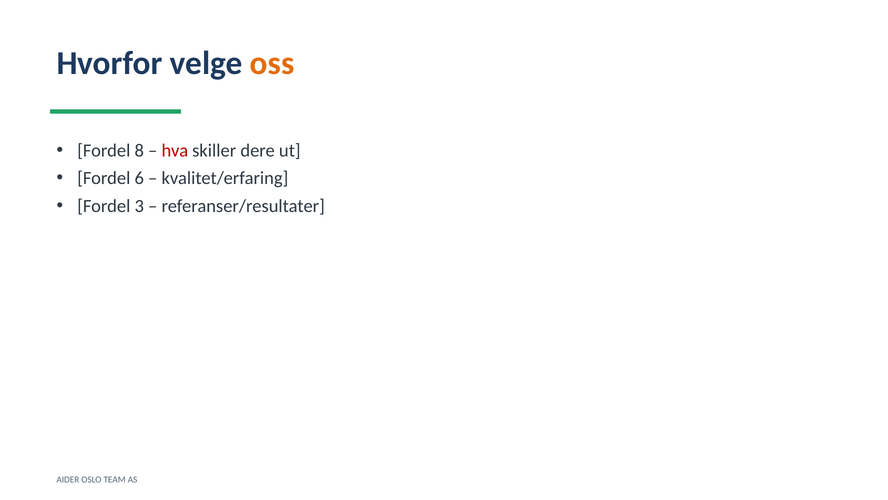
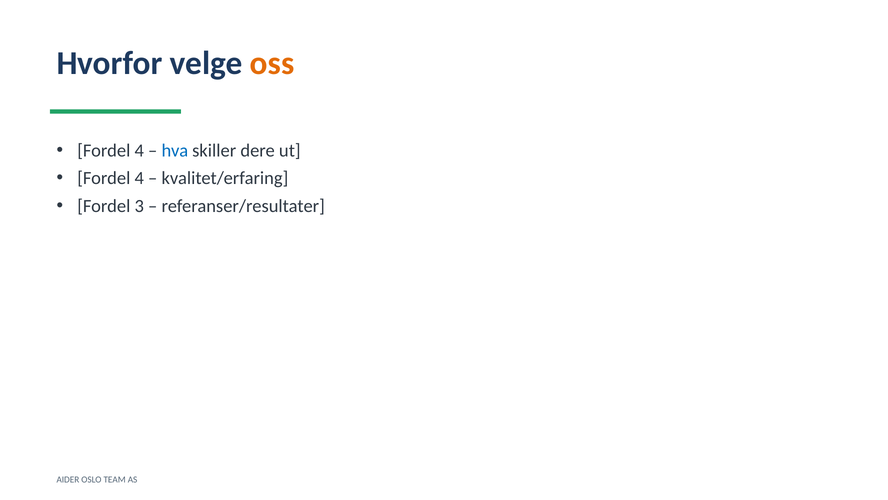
8: 8 -> 4 (139, 150)
hva colour: red -> blue (175, 150)
6: 6 -> 4 (139, 178)
